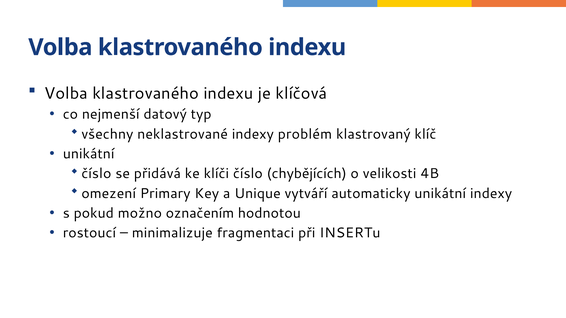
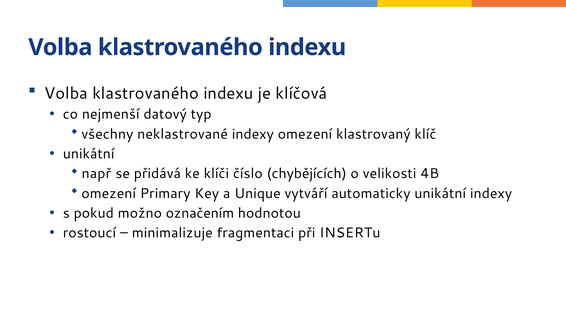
indexy problém: problém -> omezení (305, 134)
číslo: číslo -> např (96, 174)
